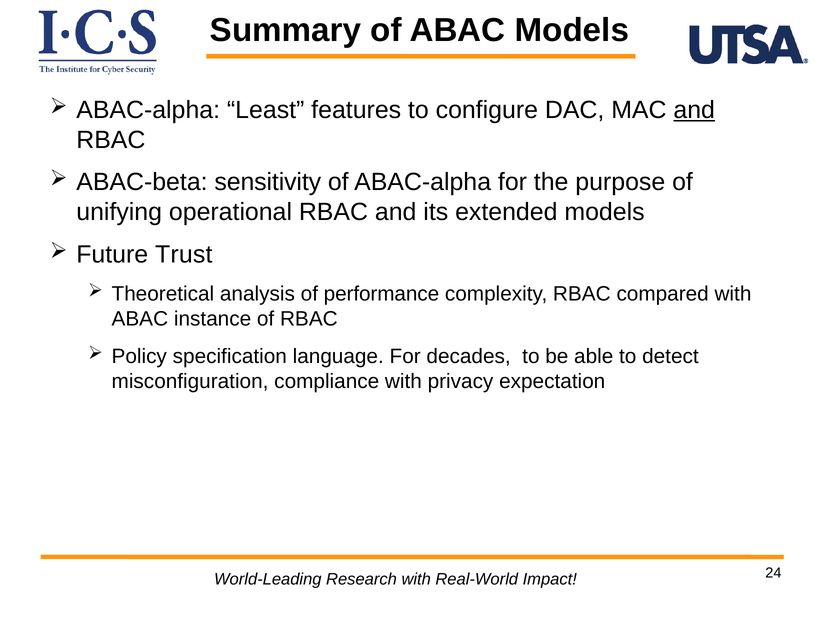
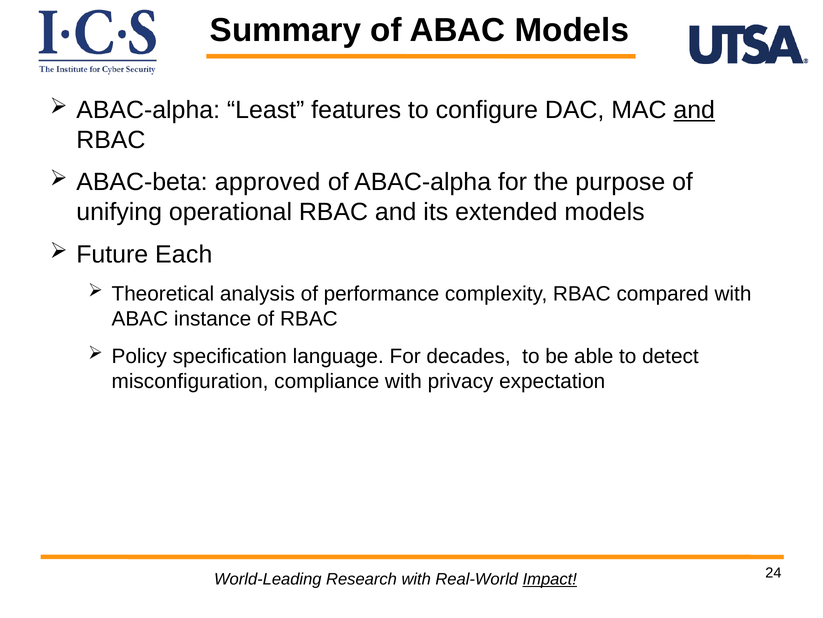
sensitivity: sensitivity -> approved (268, 182)
Trust: Trust -> Each (184, 254)
Impact underline: none -> present (550, 578)
